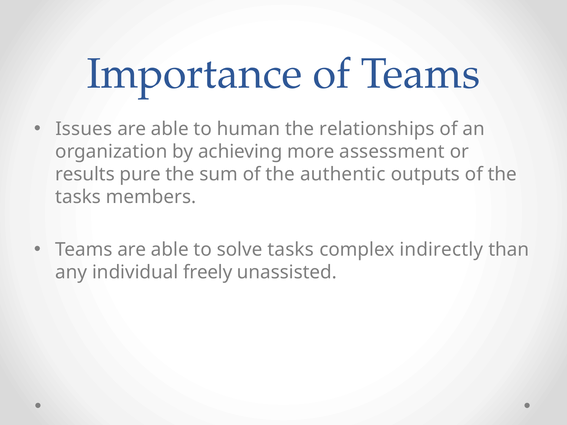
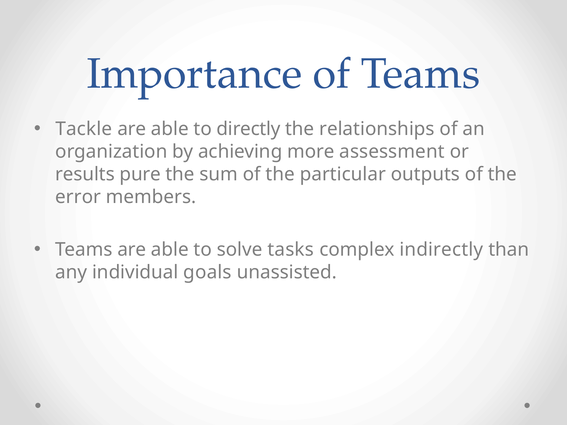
Issues: Issues -> Tackle (84, 129)
human: human -> directly (249, 129)
authentic: authentic -> particular (343, 174)
tasks: tasks -> error (78, 197)
freely: freely -> goals (208, 273)
